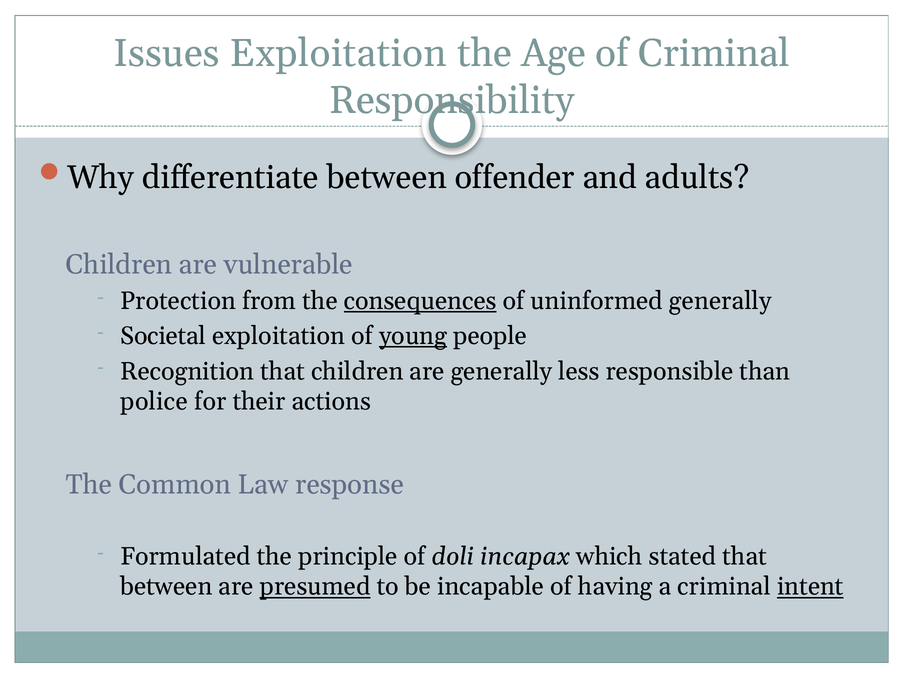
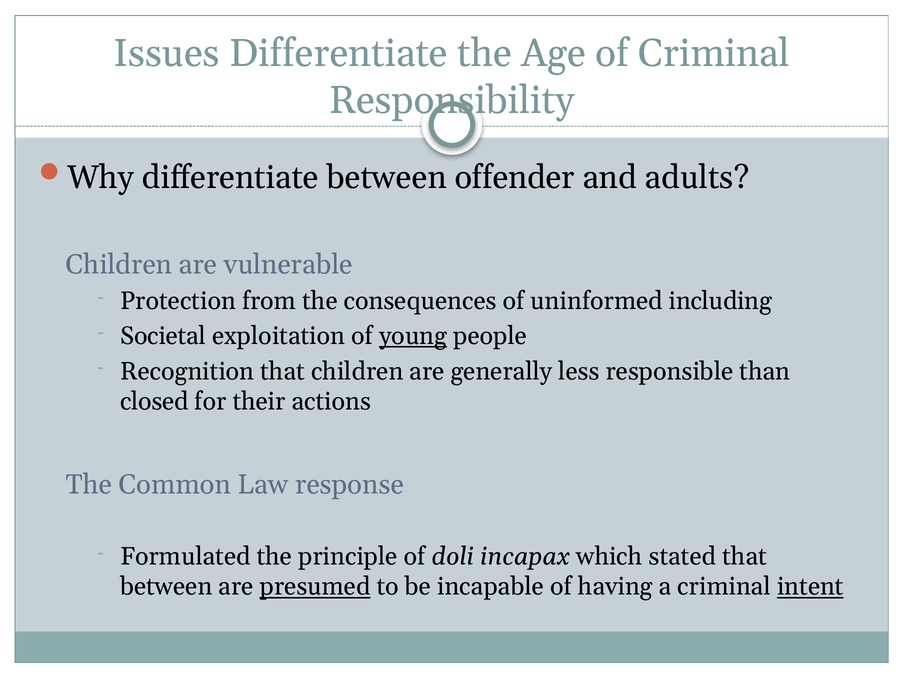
Issues Exploitation: Exploitation -> Differentiate (338, 54)
consequences underline: present -> none (420, 301)
uninformed generally: generally -> including (720, 301)
police: police -> closed (154, 401)
